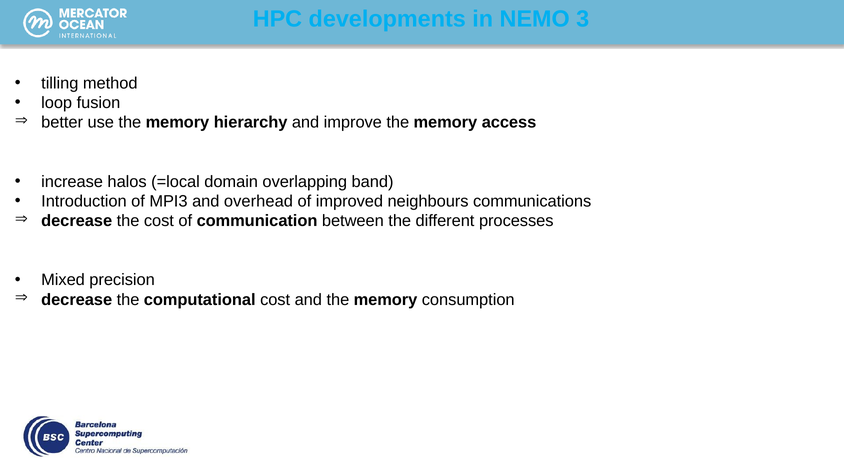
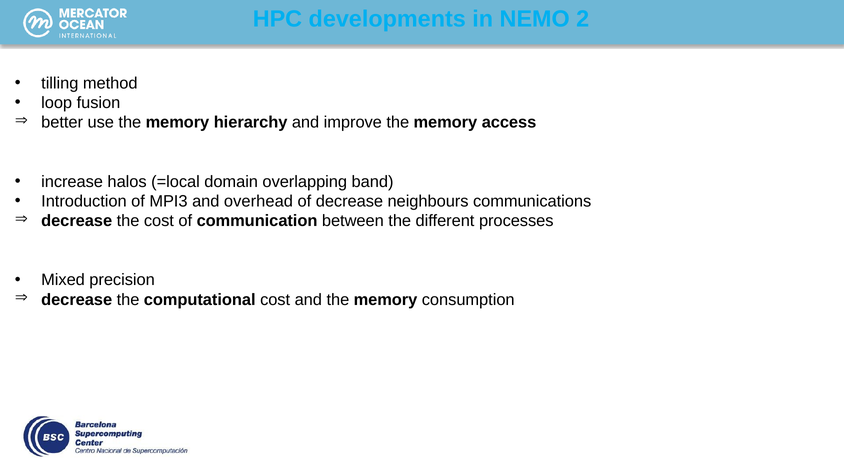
3: 3 -> 2 (583, 19)
of improved: improved -> decrease (349, 201)
